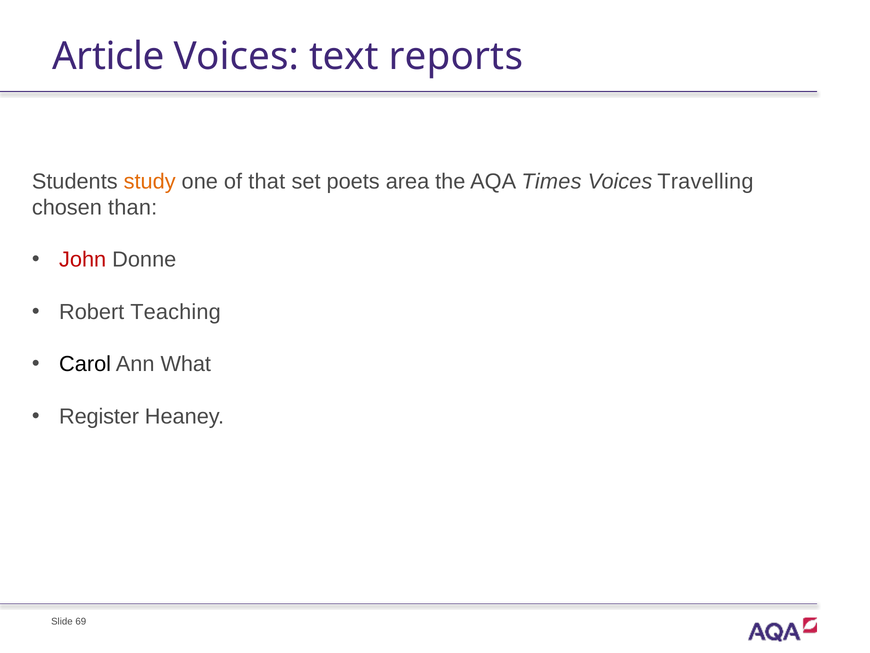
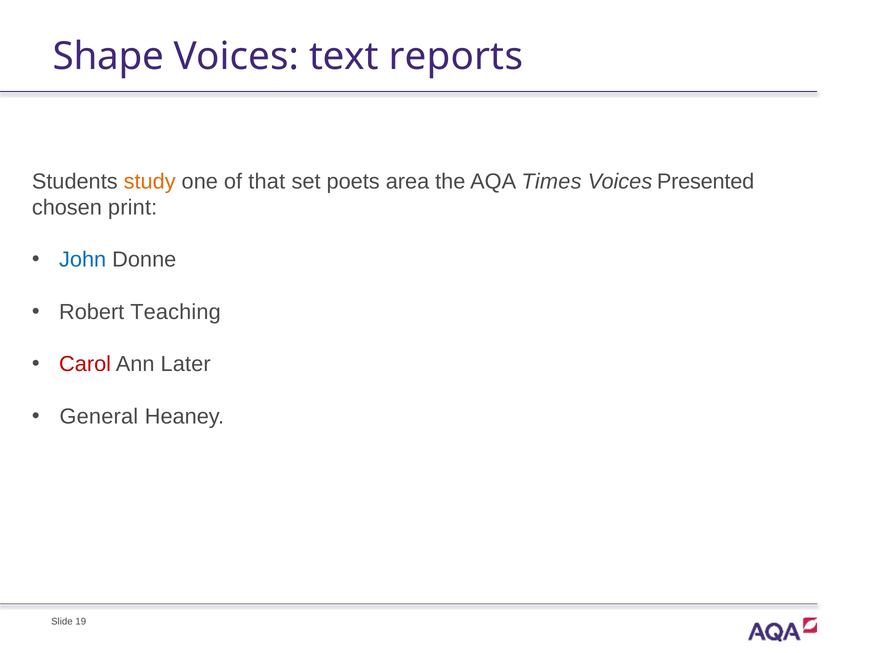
Article: Article -> Shape (108, 56)
Travelling: Travelling -> Presented (706, 181)
than: than -> print (133, 207)
John colour: red -> blue (83, 260)
Carol colour: black -> red (85, 364)
What: What -> Later (186, 364)
Register: Register -> General (99, 416)
69: 69 -> 19 (81, 621)
